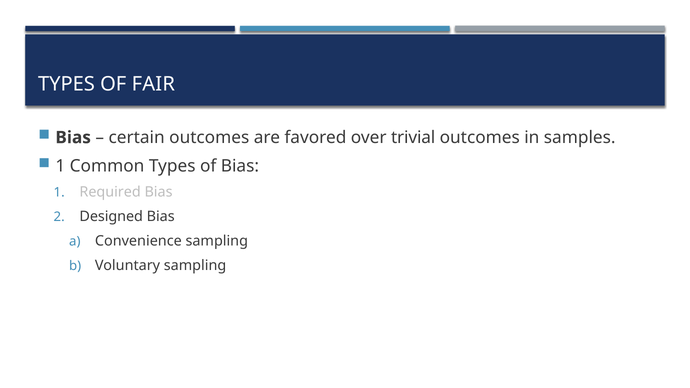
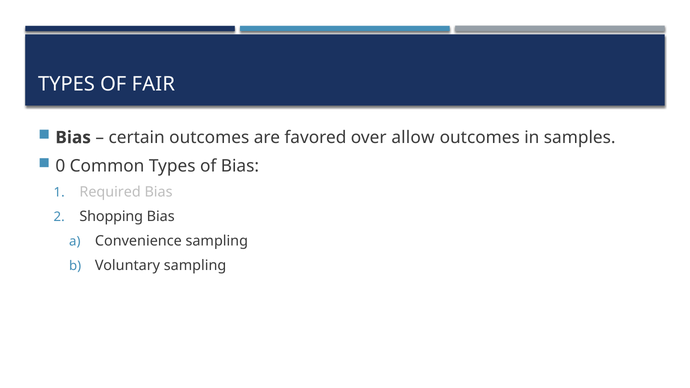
trivial: trivial -> allow (413, 138)
1: 1 -> 0 (60, 166)
Designed: Designed -> Shopping (111, 216)
